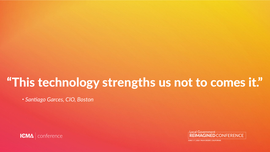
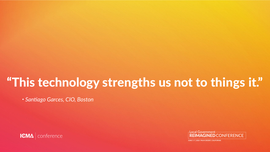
comes: comes -> things (228, 83)
